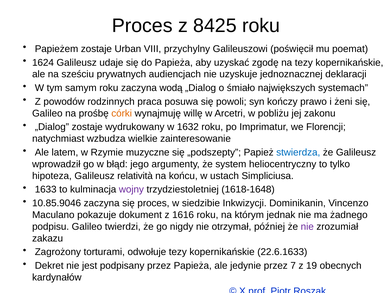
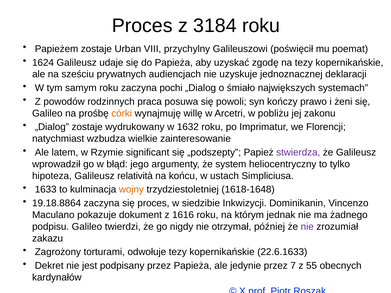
8425: 8425 -> 3184 (215, 26)
wodą: wodą -> pochi (171, 88)
muzyczne: muzyczne -> significant (148, 153)
stwierdza colour: blue -> purple (298, 153)
wojny colour: purple -> orange (131, 190)
10.85.9046: 10.85.9046 -> 19.18.8864 (57, 203)
19: 19 -> 55 (312, 266)
